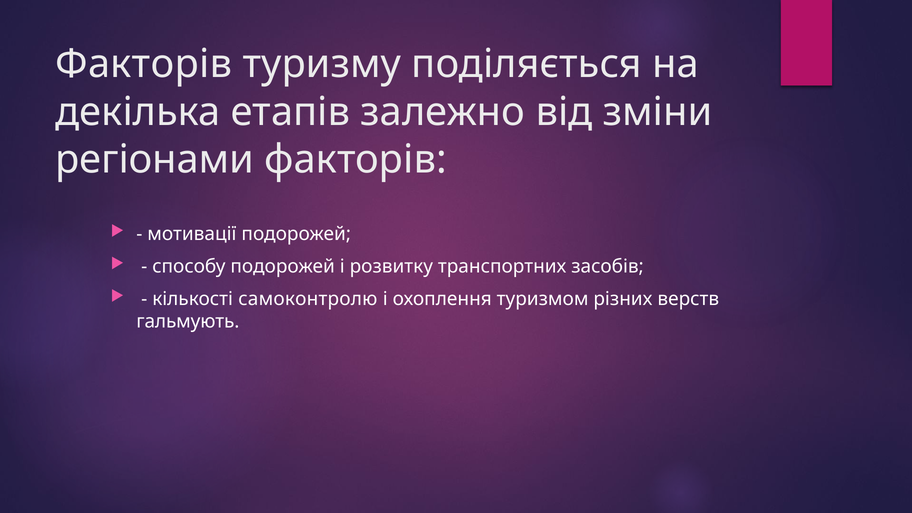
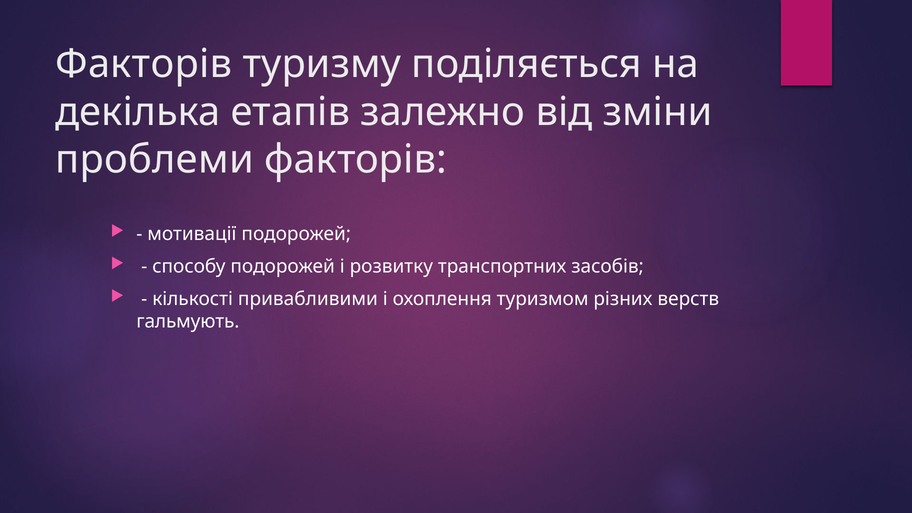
регіонами: регіонами -> проблеми (154, 160)
самоконтролю: самоконтролю -> привабливими (308, 299)
